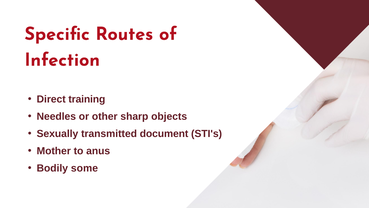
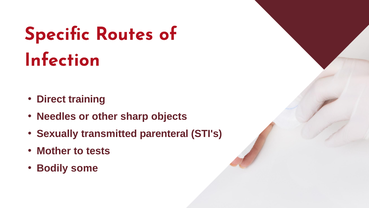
document: document -> parenteral (164, 134)
anus: anus -> tests (98, 151)
